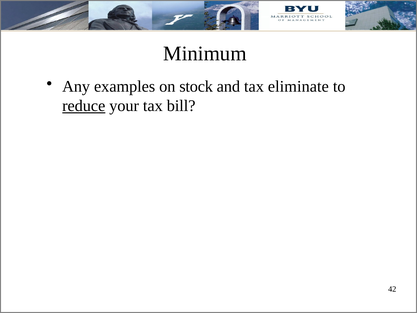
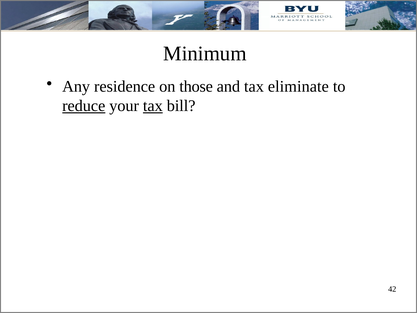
examples: examples -> residence (125, 86)
stock: stock -> those (196, 86)
tax underline: none -> present (153, 106)
